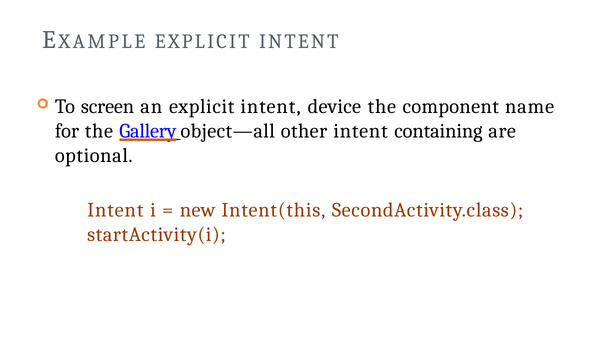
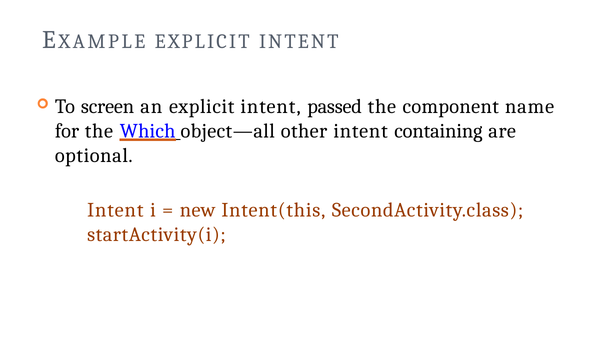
device: device -> passed (335, 107)
Gallery: Gallery -> Which (148, 131)
